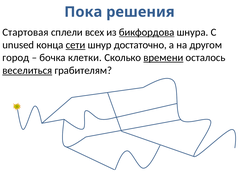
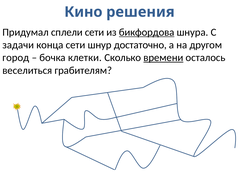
Пока: Пока -> Кино (83, 12)
Стартовая: Стартовая -> Придумал (25, 32)
сплели всех: всех -> сети (95, 32)
unused: unused -> задачи (18, 45)
сети underline: present -> none (76, 45)
веселиться underline: present -> none (27, 70)
